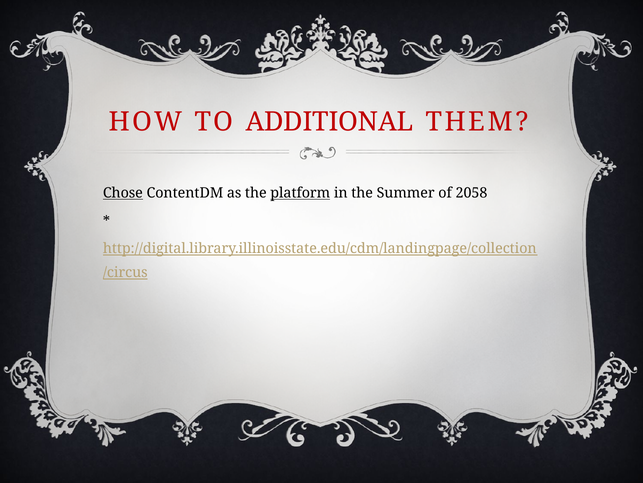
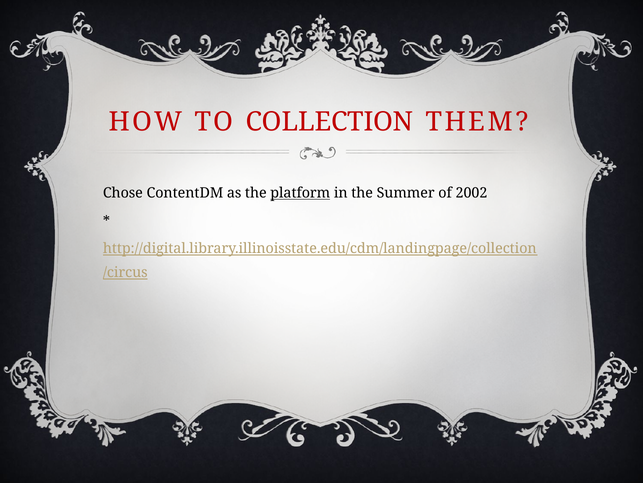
ADDITIONAL: ADDITIONAL -> COLLECTION (329, 122)
Chose underline: present -> none (123, 193)
2058: 2058 -> 2002 (471, 193)
